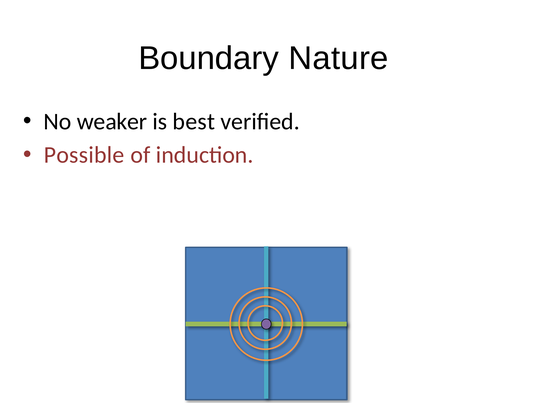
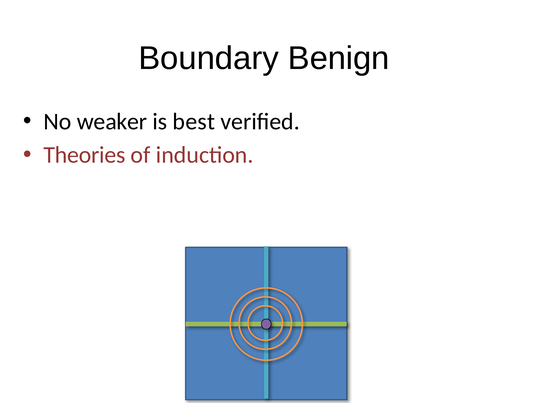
Nature: Nature -> Benign (339, 58)
Possible: Possible -> Theories (84, 155)
